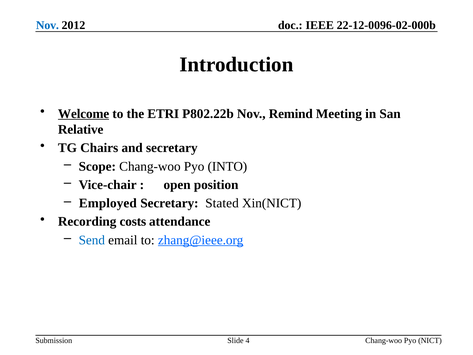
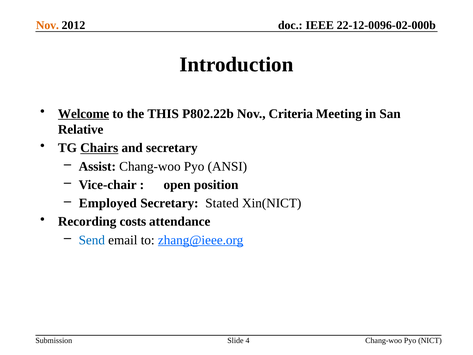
Nov colour: blue -> orange (47, 25)
ETRI: ETRI -> THIS (163, 114)
Remind: Remind -> Criteria (291, 114)
Chairs underline: none -> present (99, 148)
Scope: Scope -> Assist (97, 166)
INTO: INTO -> ANSI (227, 166)
